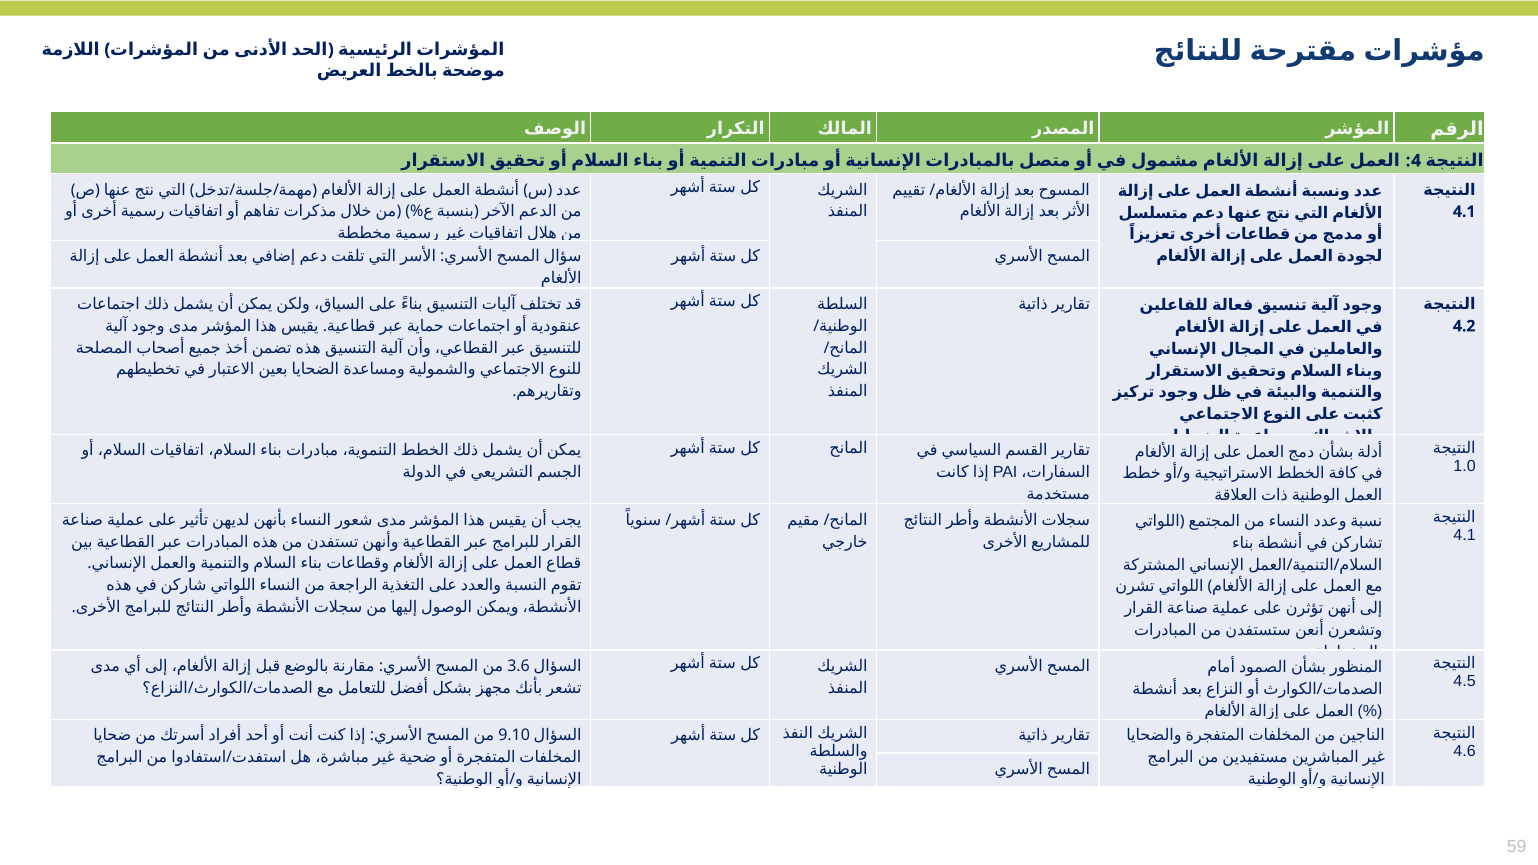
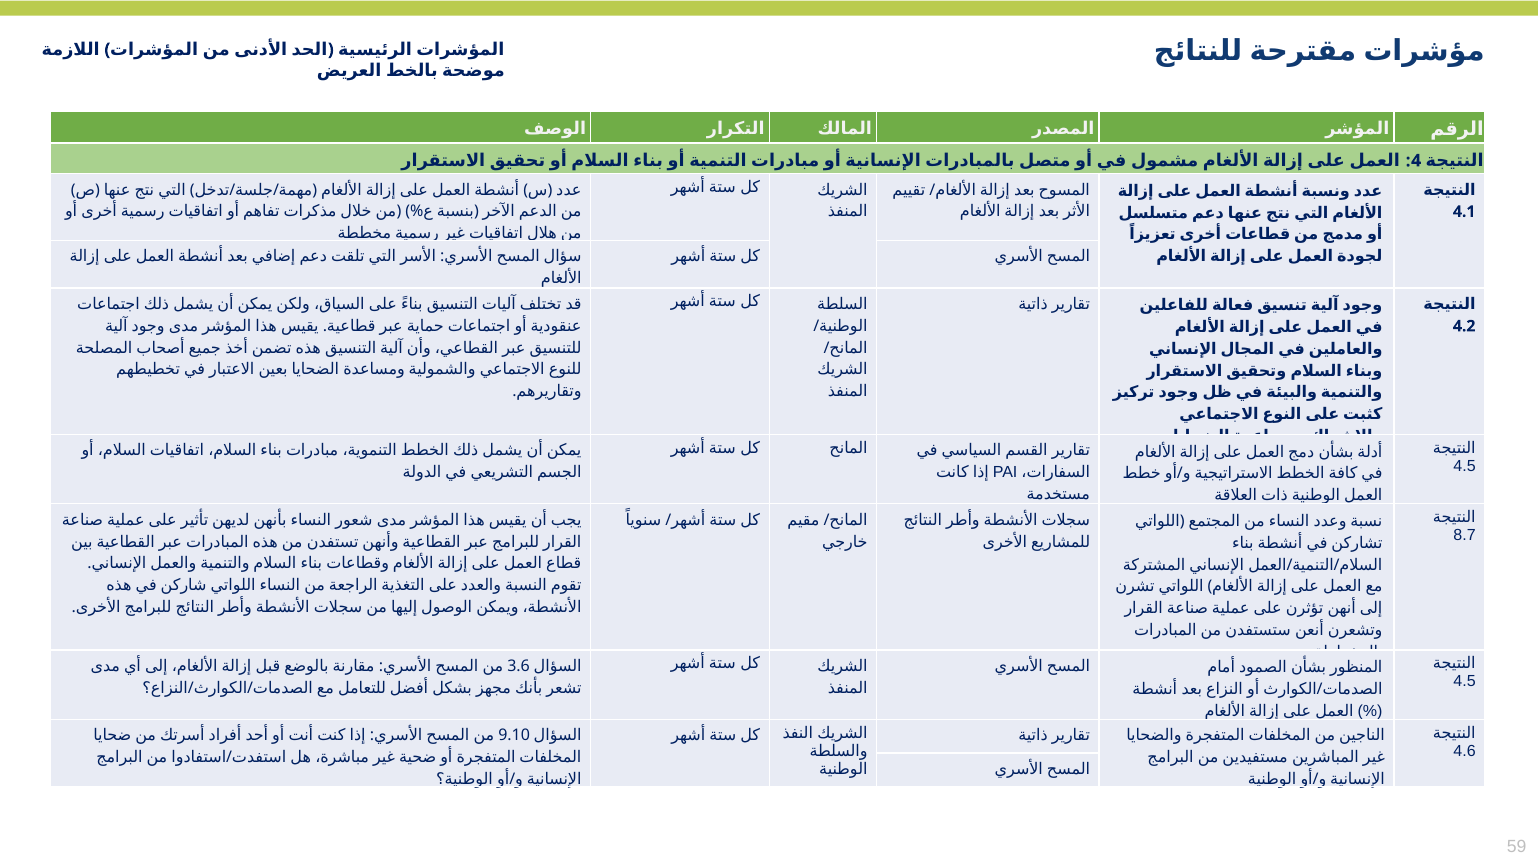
1.0: 1.0 -> 4.5 (1465, 466)
4.1: 4.1 -> 8.7 (1465, 535)
